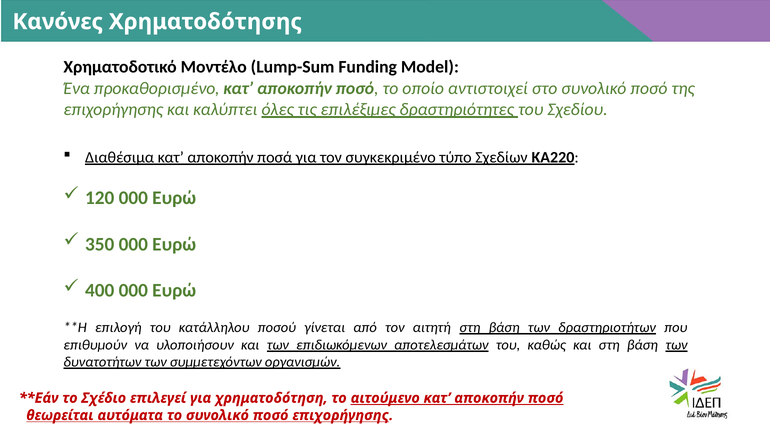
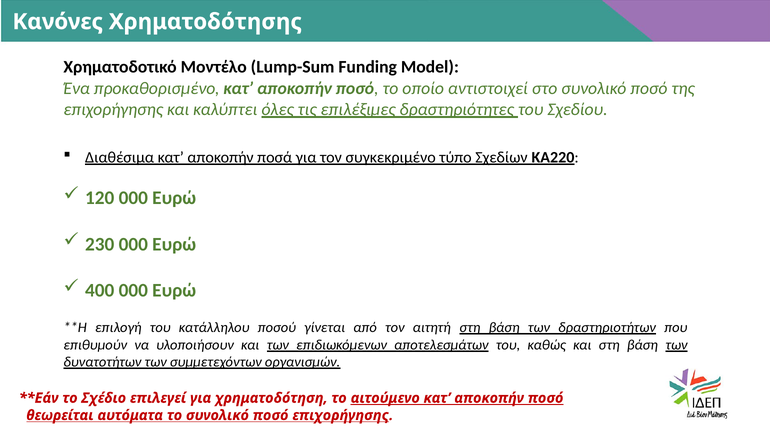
350: 350 -> 230 (100, 244)
